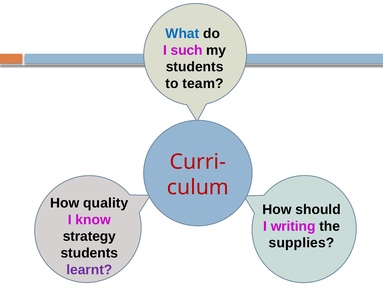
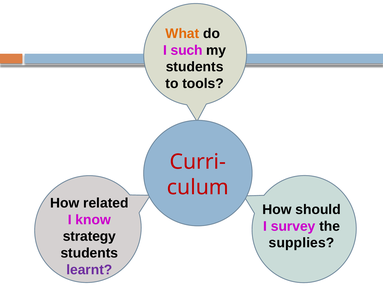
What colour: blue -> orange (182, 33)
team: team -> tools (203, 83)
quality: quality -> related (106, 203)
writing: writing -> survey (293, 226)
